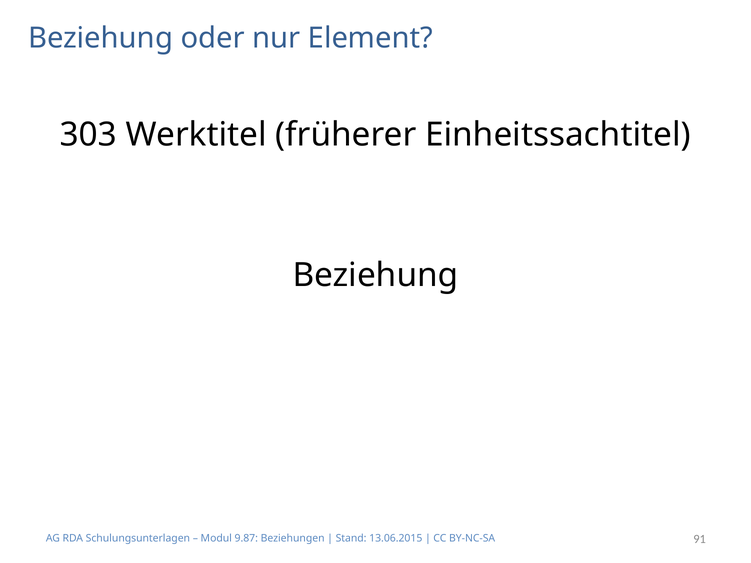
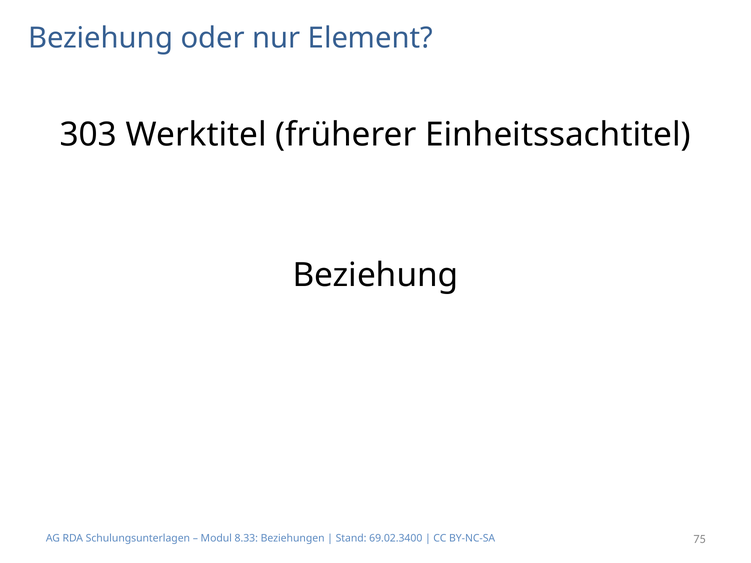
9.87: 9.87 -> 8.33 (246, 539)
13.06.2015: 13.06.2015 -> 69.02.3400 (396, 539)
91: 91 -> 75 (700, 539)
